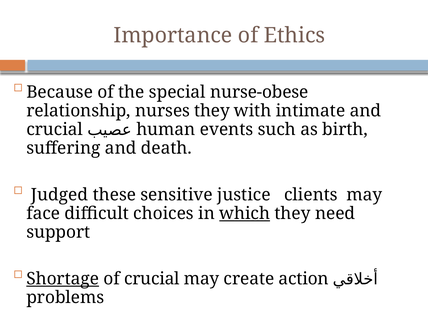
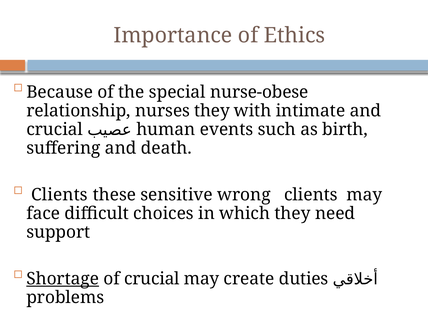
Judged: Judged -> Clients (59, 195)
justice: justice -> wrong (244, 195)
which underline: present -> none (245, 213)
action: action -> duties (304, 279)
